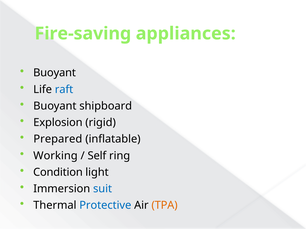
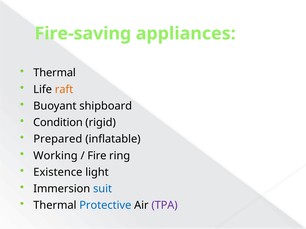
Buoyant: Buoyant -> Thermal (55, 73)
raft colour: blue -> orange (64, 90)
Explosion: Explosion -> Condition (58, 123)
Self: Self -> Fire (97, 156)
Condition: Condition -> Existence (58, 173)
TPA colour: orange -> purple (165, 206)
